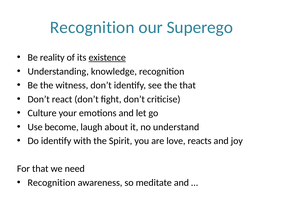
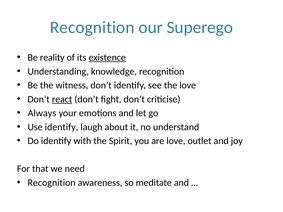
the that: that -> love (188, 85)
react underline: none -> present (62, 99)
Culture: Culture -> Always (42, 113)
Use become: become -> identify (62, 127)
reacts: reacts -> outlet (200, 141)
